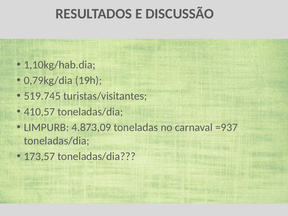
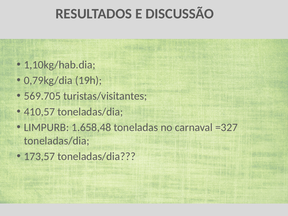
519.745: 519.745 -> 569.705 (42, 96)
4.873,09: 4.873,09 -> 1.658,48 (91, 127)
=937: =937 -> =327 (226, 127)
